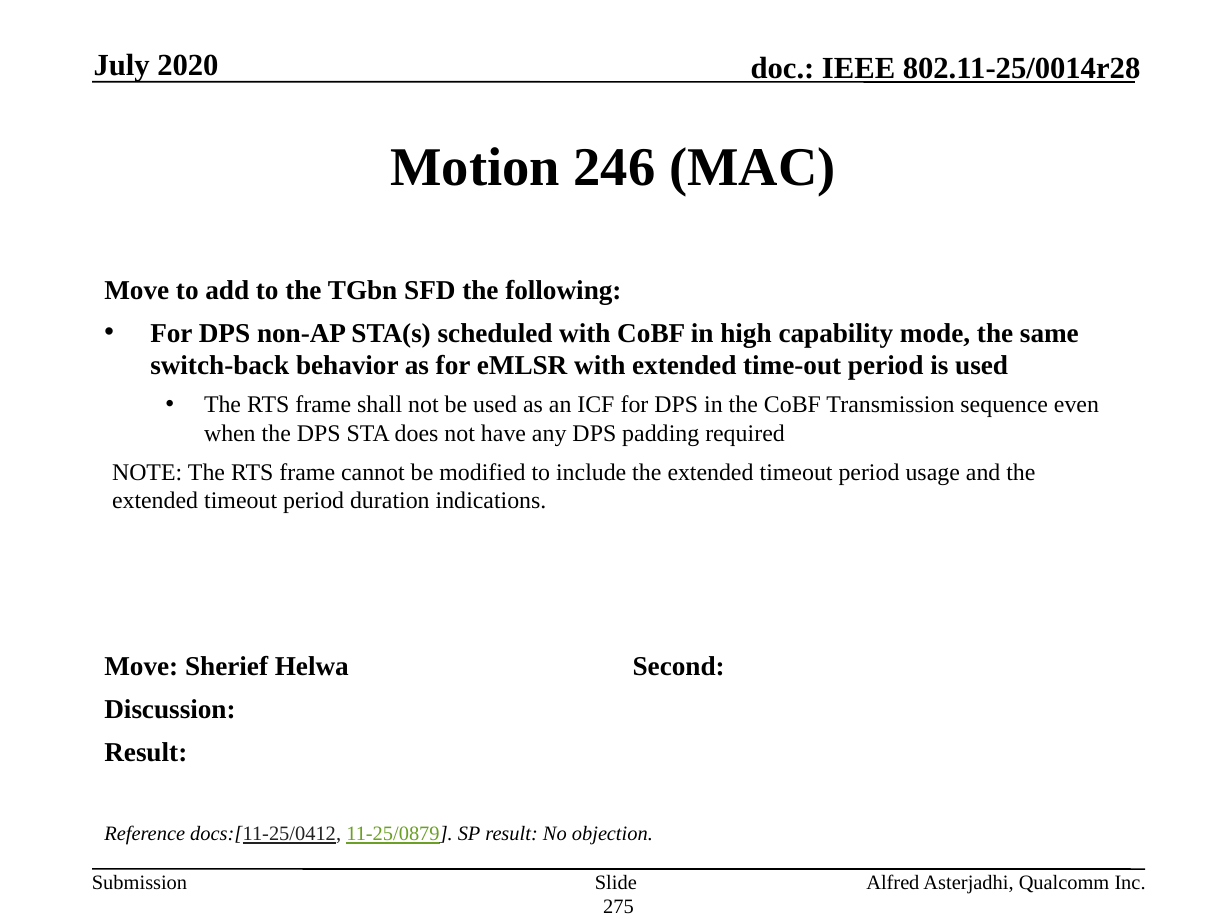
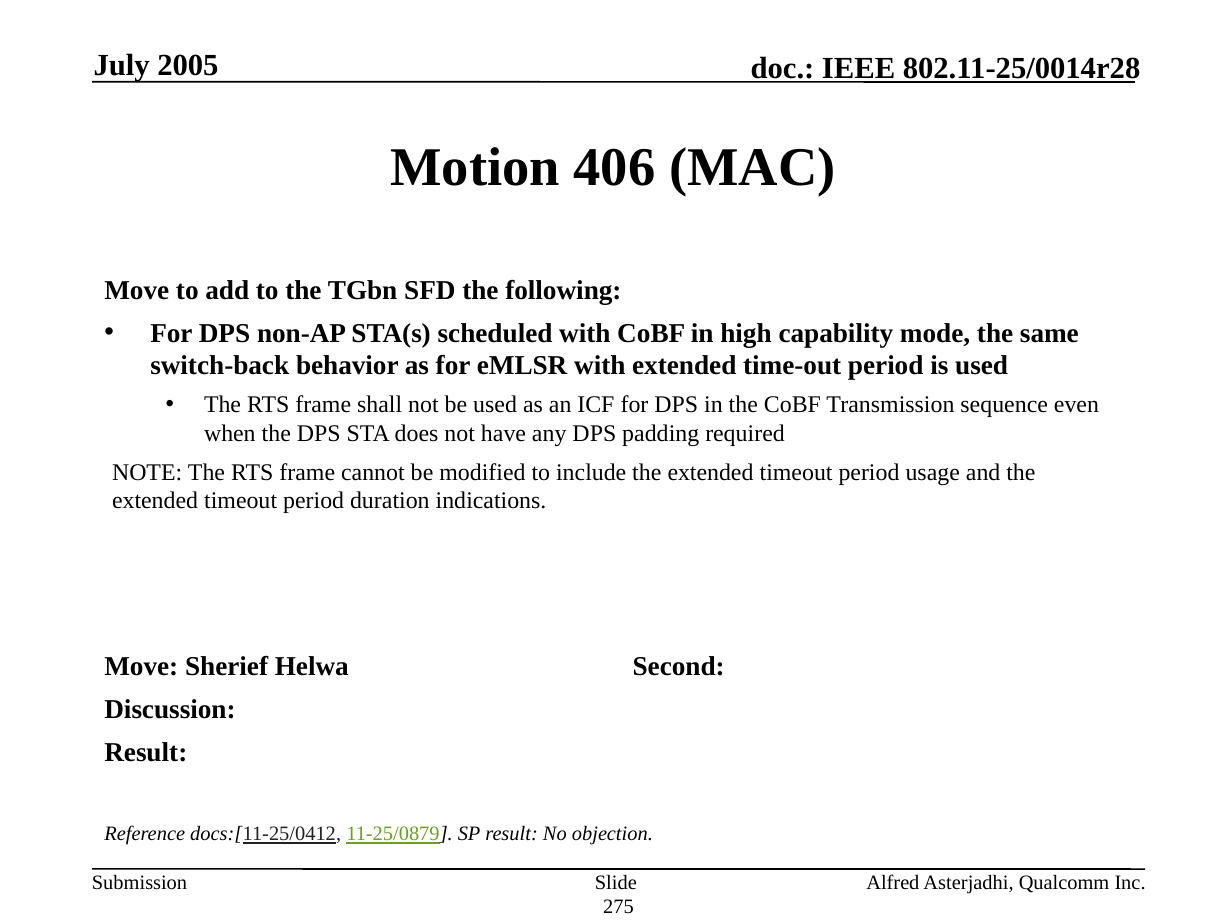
2020: 2020 -> 2005 (188, 65)
246: 246 -> 406 (615, 167)
